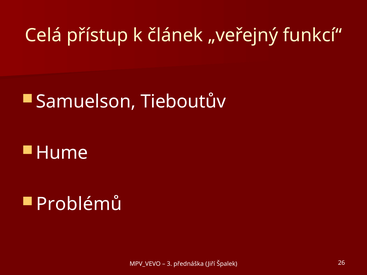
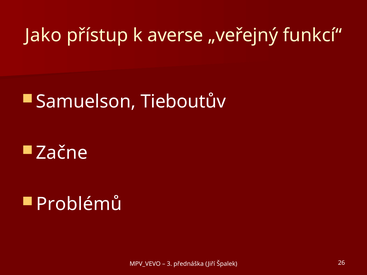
Celá: Celá -> Jako (43, 35)
článek: článek -> averse (175, 35)
Hume: Hume -> Začne (62, 153)
